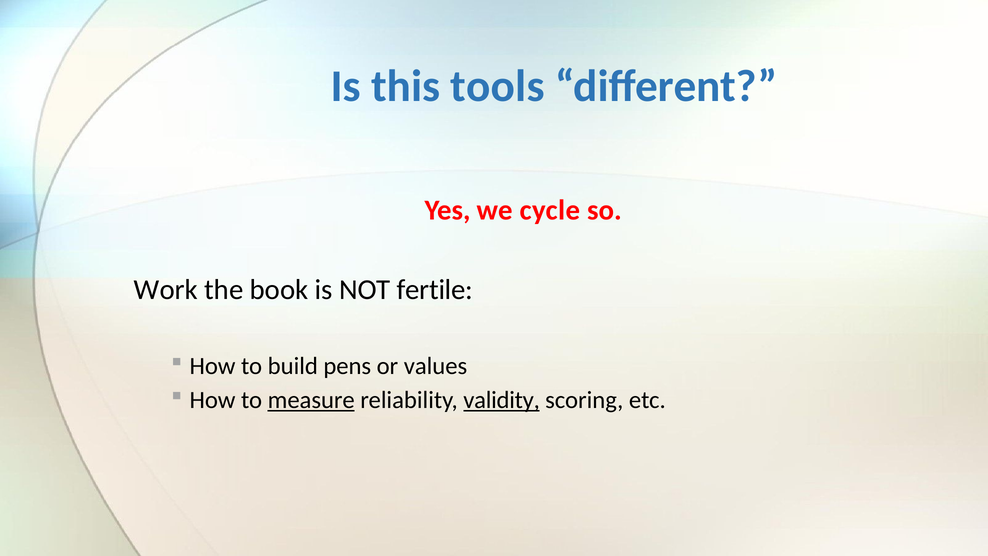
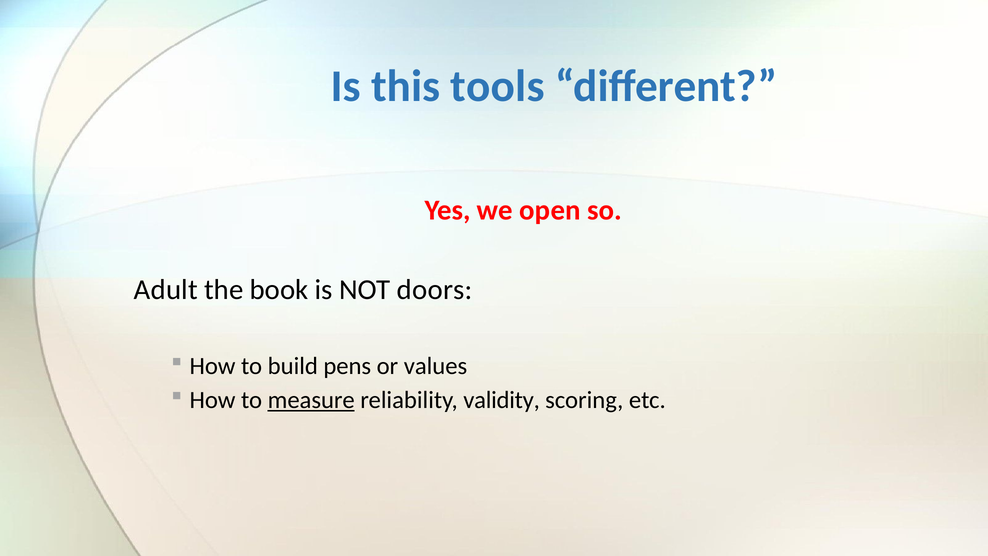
cycle: cycle -> open (550, 210)
Work: Work -> Adult (166, 290)
fertile: fertile -> doors (435, 290)
validity underline: present -> none (502, 400)
